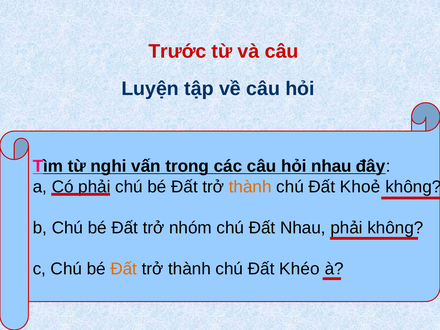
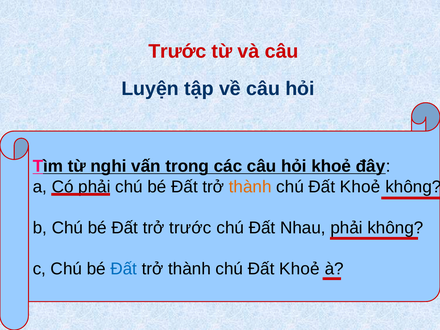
hỏi nhau: nhau -> khoẻ (331, 166)
trở nhóm: nhóm -> trước (190, 228)
Đất colour: orange -> blue (124, 269)
Khéo: Khéo -> Khoẻ (299, 269)
